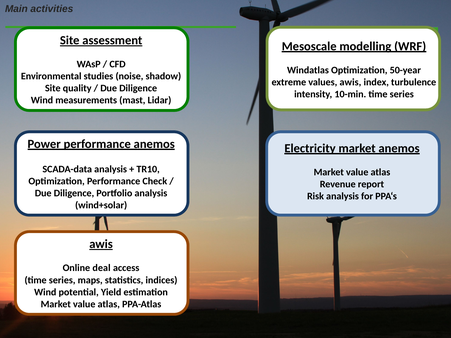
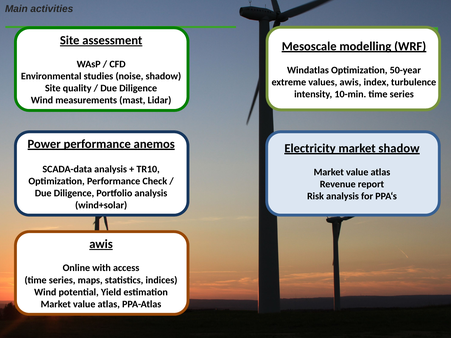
market anemos: anemos -> shadow (399, 148)
deal: deal -> with (102, 268)
